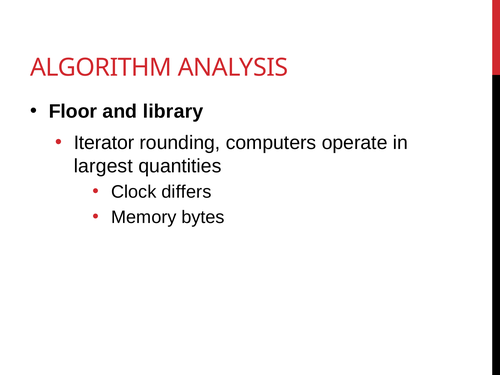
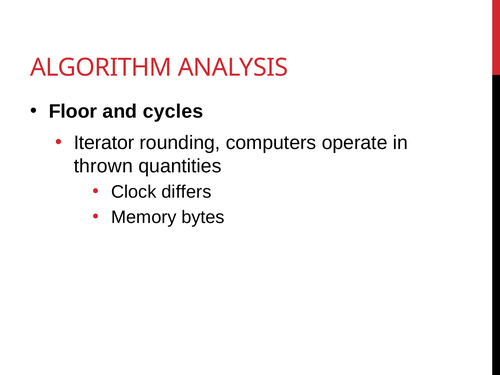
library: library -> cycles (173, 111)
largest: largest -> thrown (103, 166)
